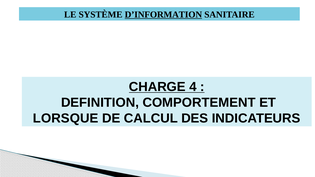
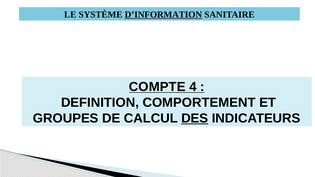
CHARGE: CHARGE -> COMPTE (157, 87)
LORSQUE: LORSQUE -> GROUPES (66, 118)
DES underline: none -> present (195, 118)
